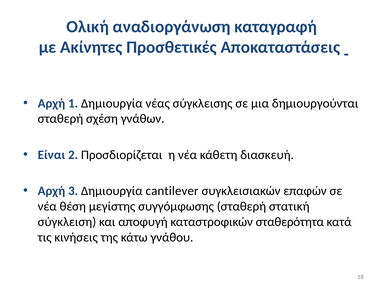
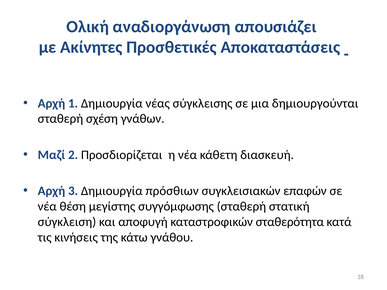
καταγραφή: καταγραφή -> απουσιάζει (275, 27)
Είναι: Είναι -> Μαζί (51, 155)
cantilever: cantilever -> πρόσθιων (172, 191)
